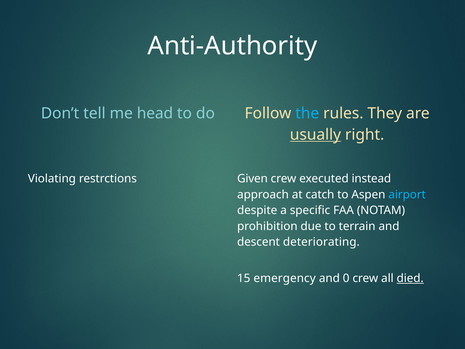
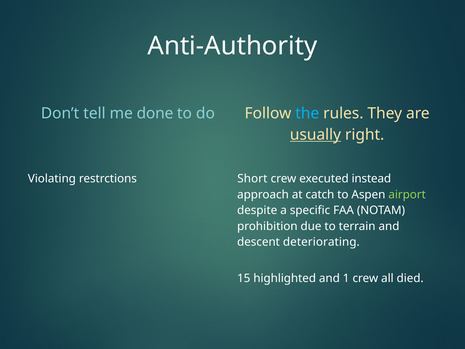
head: head -> done (155, 113)
Given: Given -> Short (252, 179)
airport colour: light blue -> light green (407, 194)
emergency: emergency -> highlighted (285, 278)
0: 0 -> 1 (346, 278)
died underline: present -> none (410, 278)
